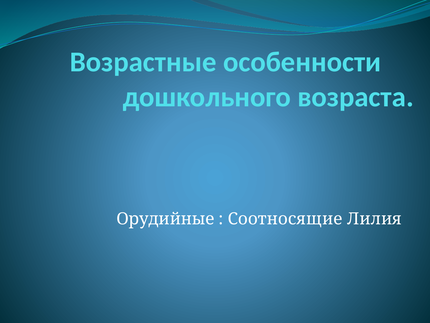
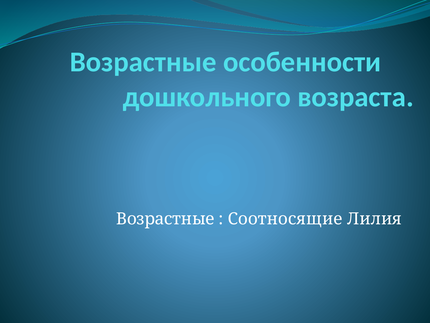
Орудийные: Орудийные -> Возрастные (165, 219)
